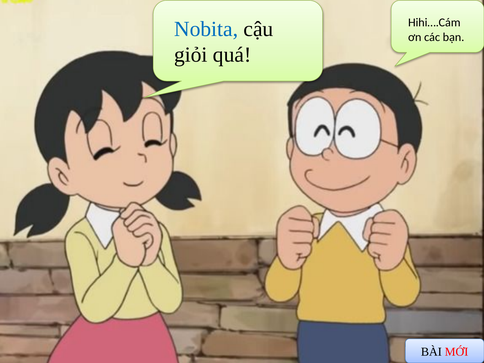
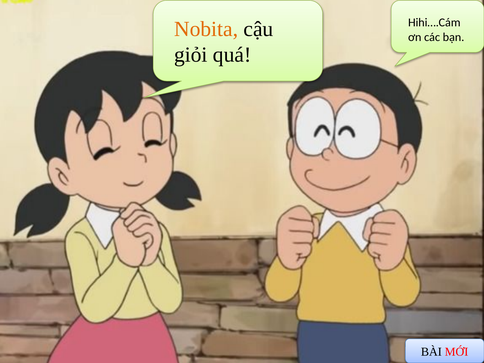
Nobita colour: blue -> orange (206, 29)
